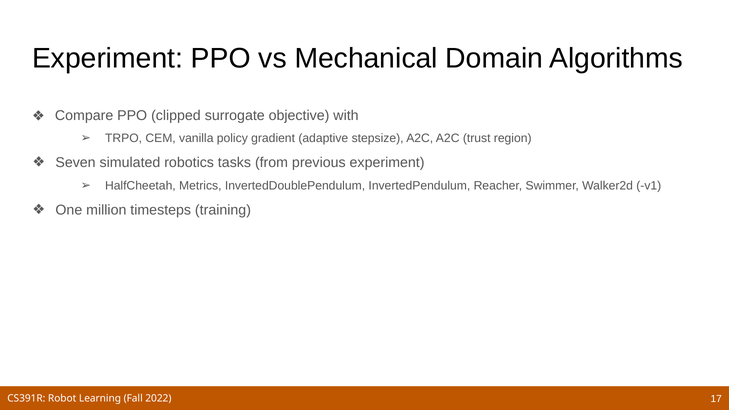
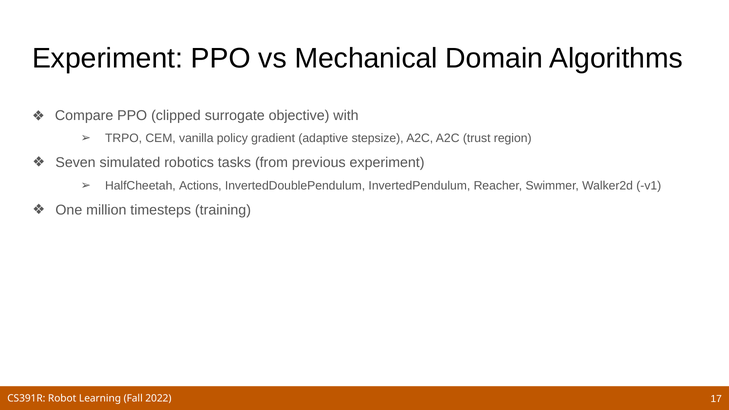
Metrics: Metrics -> Actions (200, 186)
